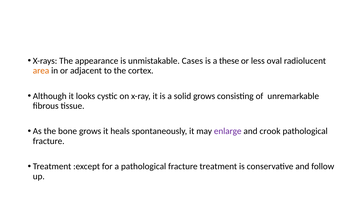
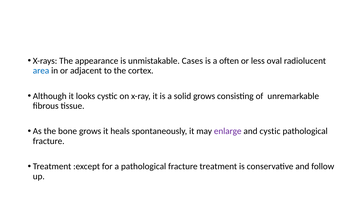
these: these -> often (229, 61)
area colour: orange -> blue (41, 71)
and crook: crook -> cystic (270, 131)
